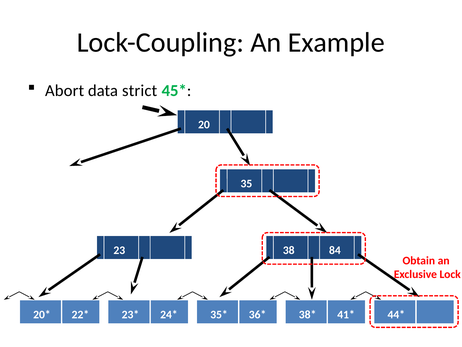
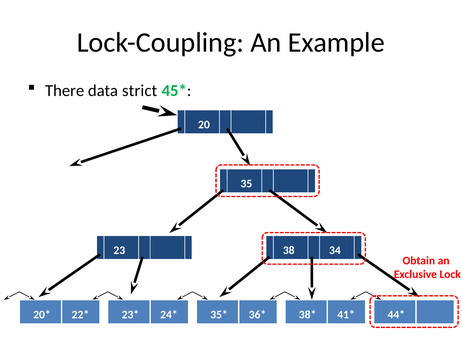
Abort: Abort -> There (65, 91)
84: 84 -> 34 (335, 250)
